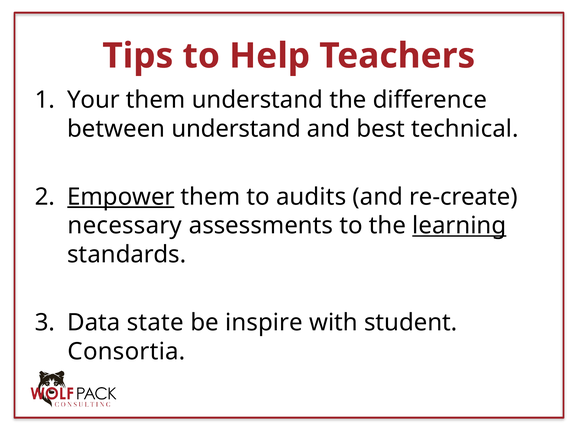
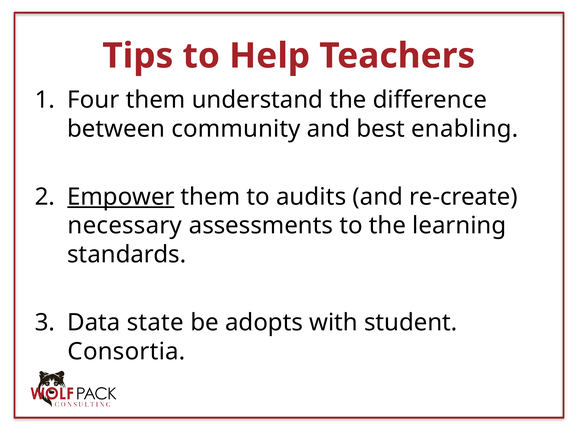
Your: Your -> Four (93, 100)
between understand: understand -> community (236, 129)
technical: technical -> enabling (465, 129)
learning underline: present -> none (459, 226)
inspire: inspire -> adopts (264, 323)
